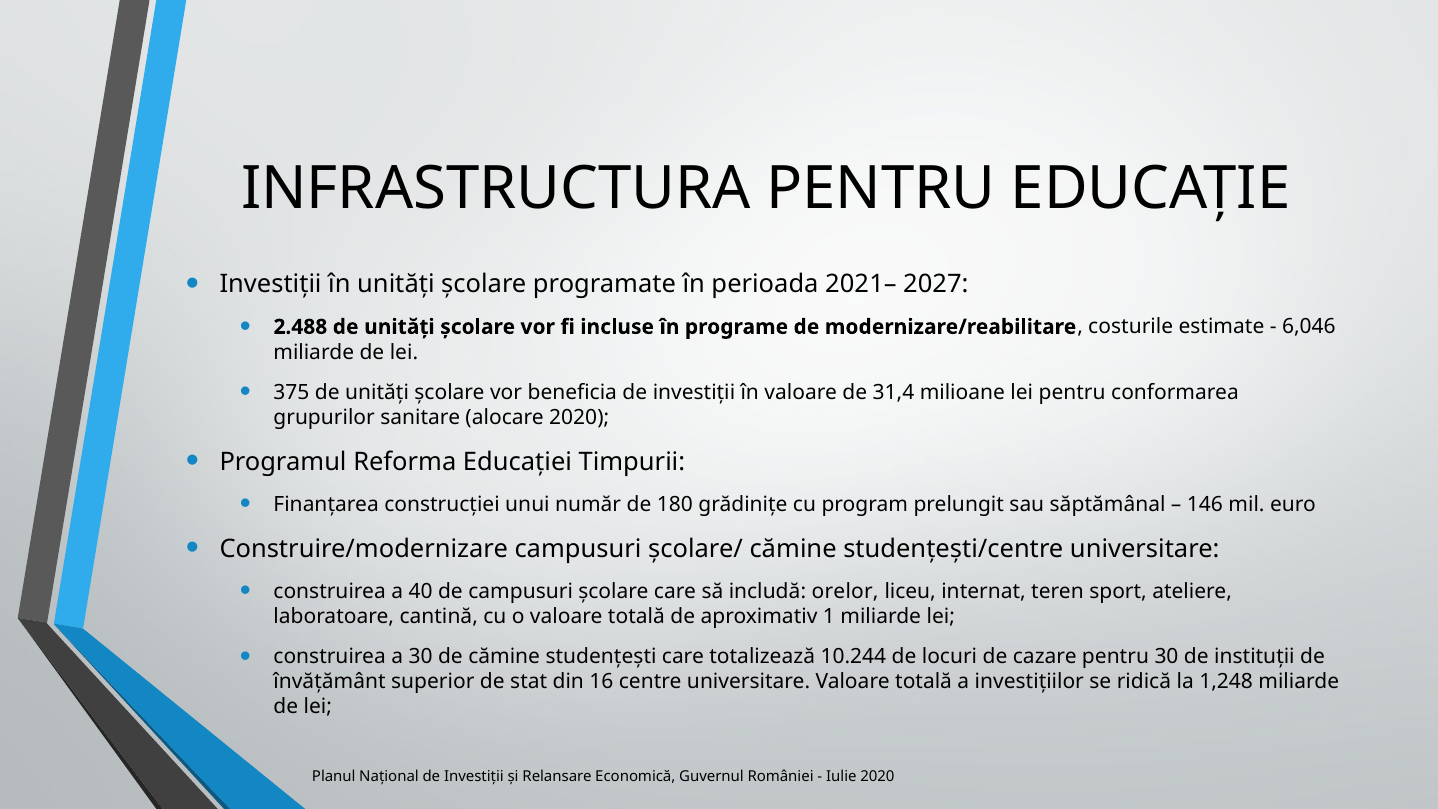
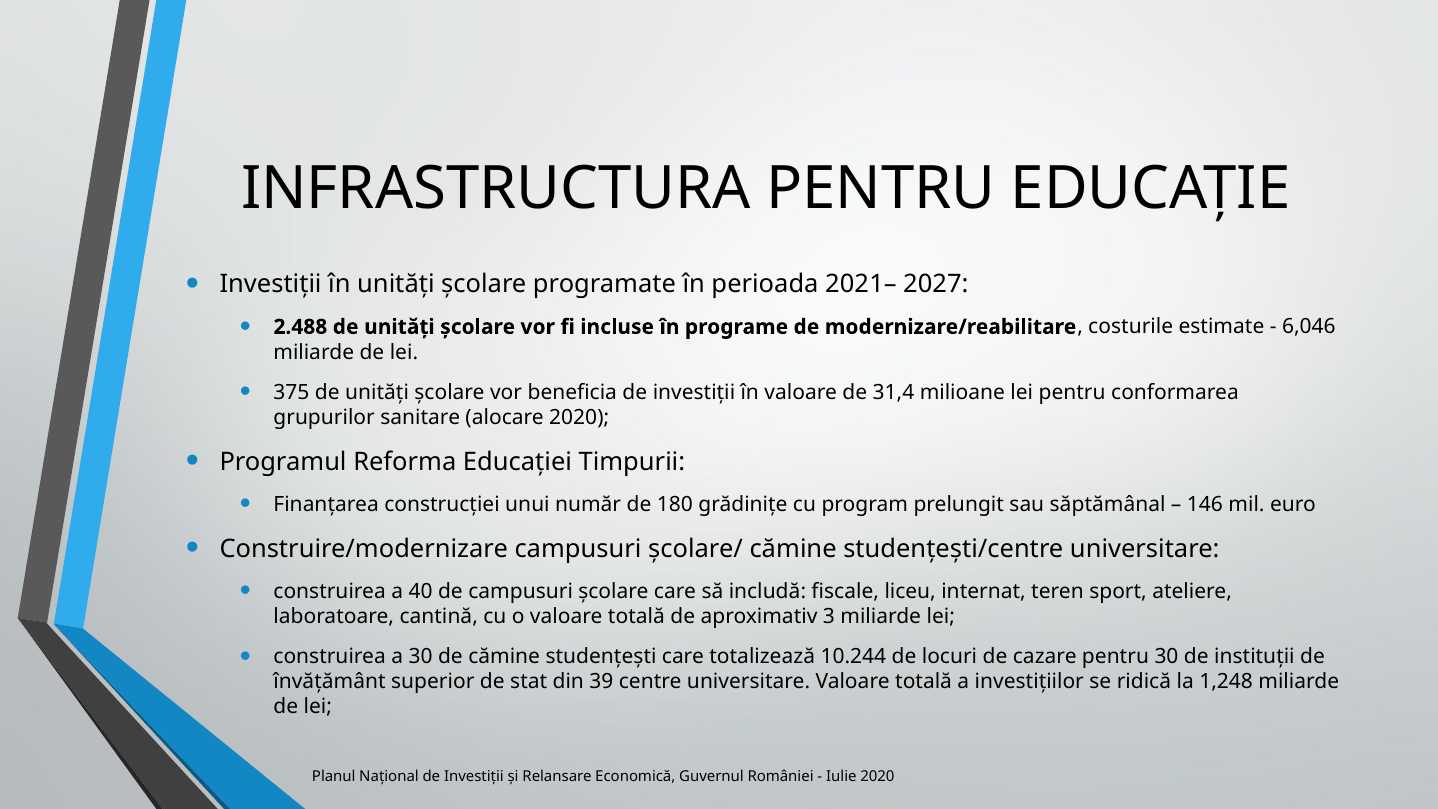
orelor: orelor -> fiscale (845, 591)
1: 1 -> 3 (829, 616)
16: 16 -> 39 (601, 682)
